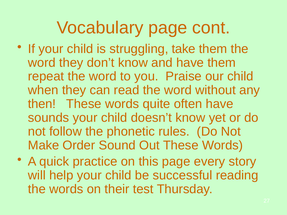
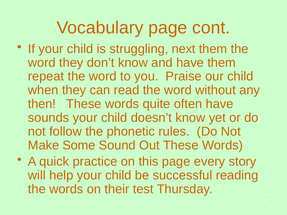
take: take -> next (184, 49)
Order: Order -> Some (79, 145)
